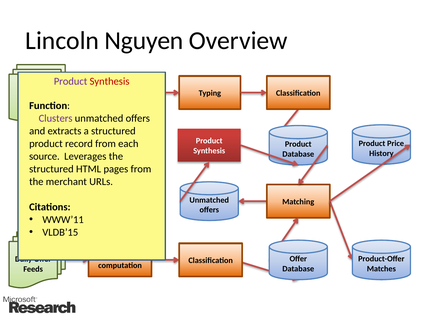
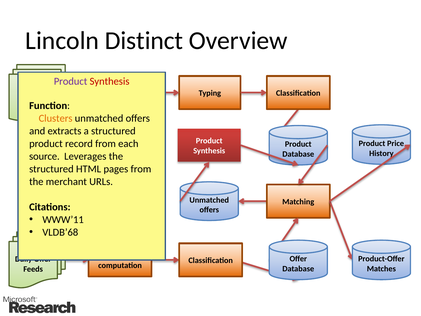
Nguyen: Nguyen -> Distinct (144, 41)
Clusters colour: purple -> orange (56, 118)
VLDB’15: VLDB’15 -> VLDB’68 (60, 232)
